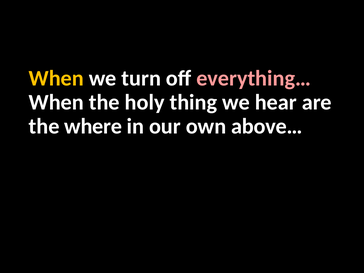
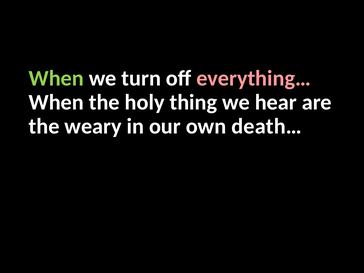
When colour: yellow -> light green (56, 78)
where: where -> weary (93, 126)
above…: above… -> death… (267, 126)
